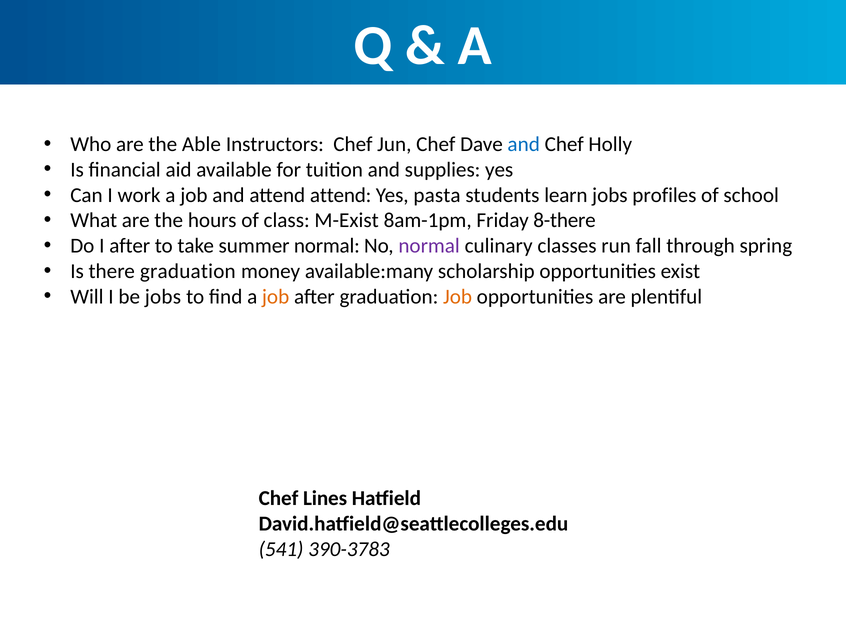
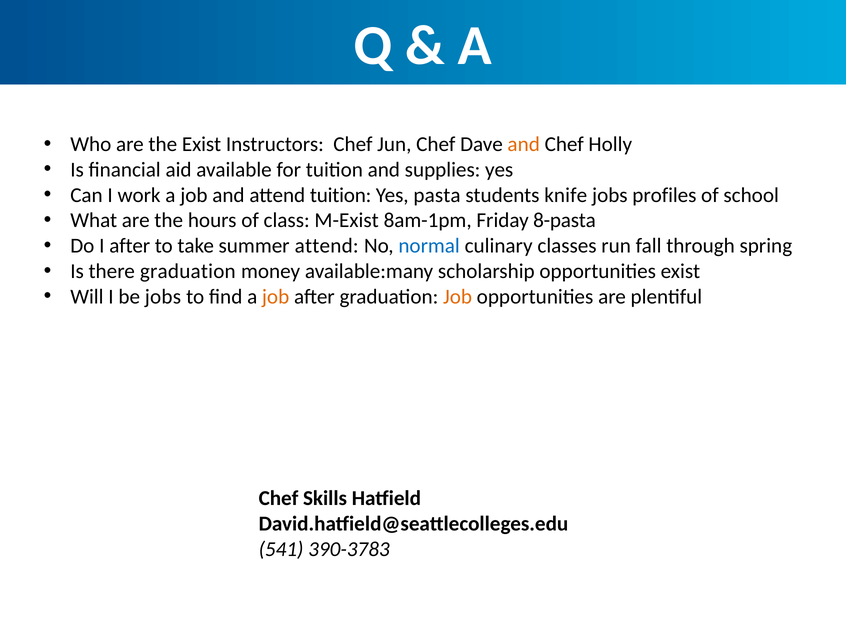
the Able: Able -> Exist (202, 144)
and colour: blue -> orange (524, 144)
attend attend: attend -> tuition (341, 195)
learn: learn -> knife (566, 195)
8-there: 8-there -> 8-pasta (565, 220)
summer normal: normal -> attend (327, 246)
normal colour: purple -> blue (429, 246)
Lines: Lines -> Skills (325, 498)
